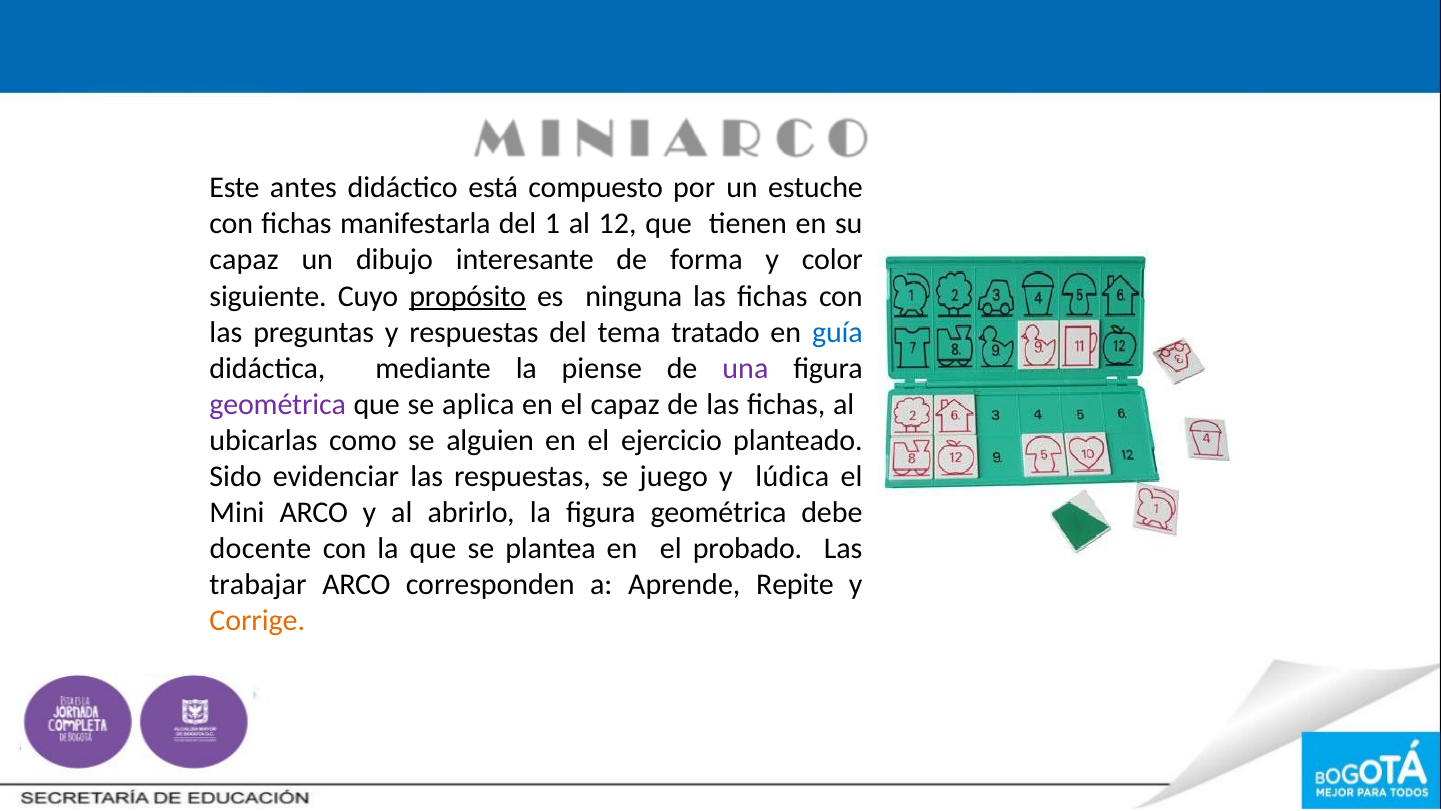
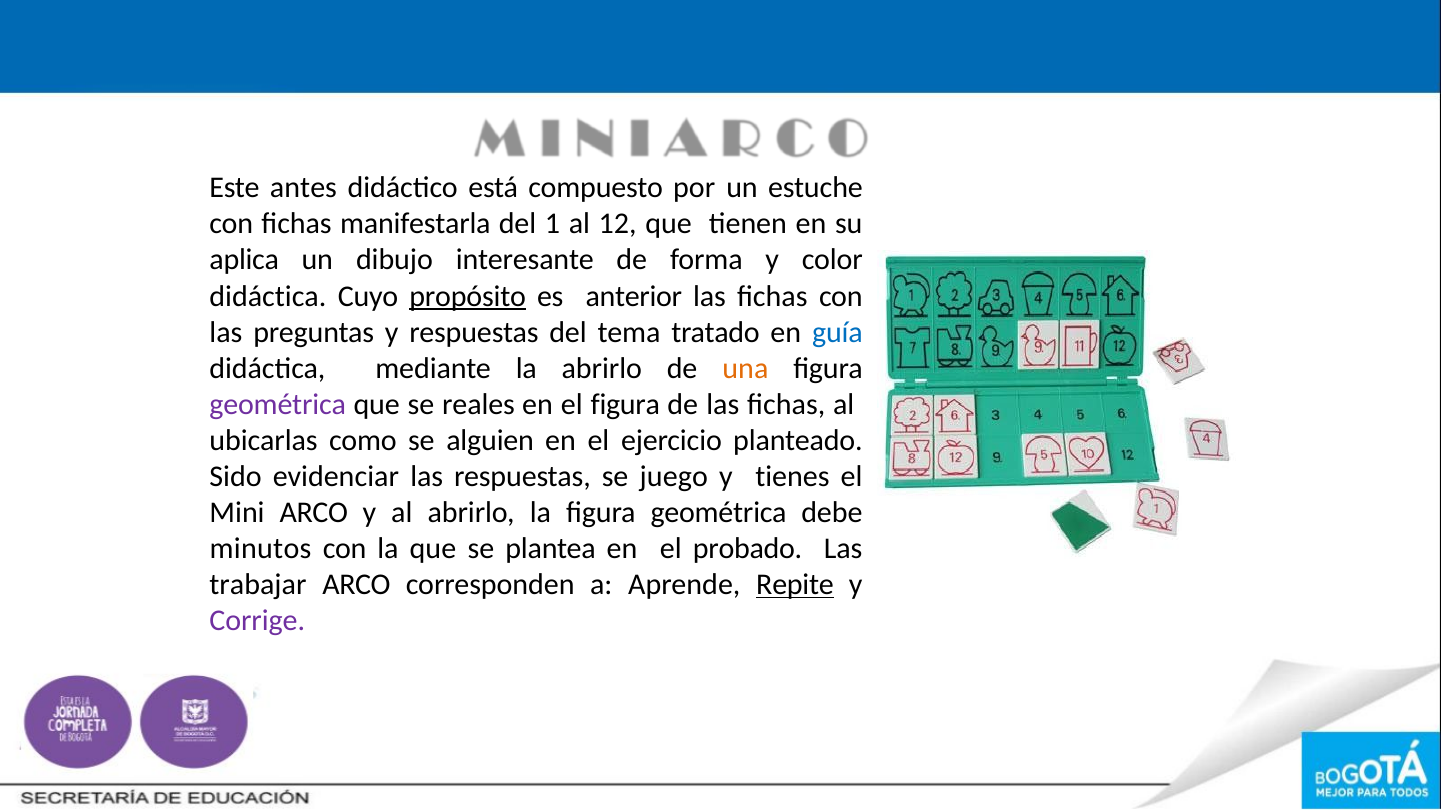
capaz: capaz -> aplica (244, 260)
siguiente: siguiente -> didáctica (268, 296)
ninguna: ninguna -> anterior (634, 296)
la piense: piense -> abrirlo (602, 368)
una colour: purple -> orange (745, 368)
aplica: aplica -> reales (478, 404)
el capaz: capaz -> figura (625, 404)
lúdica: lúdica -> tienes (792, 476)
docente: docente -> minutos (261, 548)
Repite underline: none -> present (795, 584)
Corrige colour: orange -> purple (257, 620)
